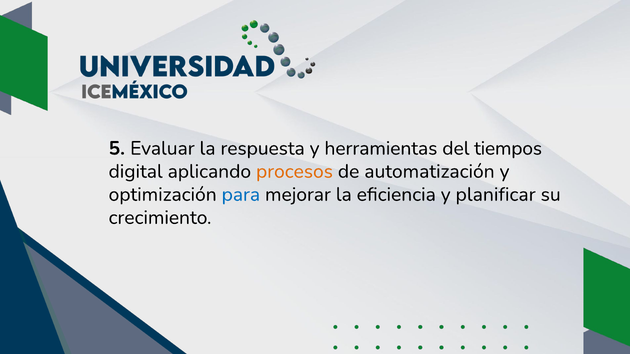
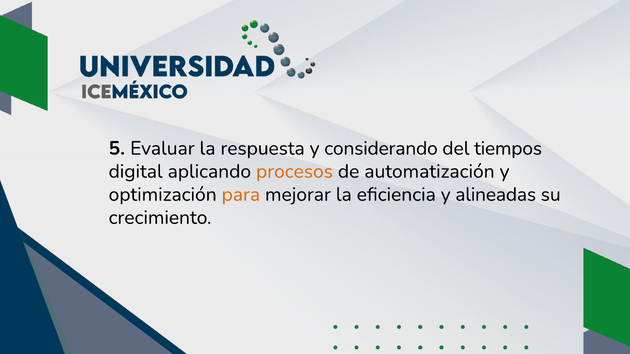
herramientas: herramientas -> considerando (381, 148)
para colour: blue -> orange (241, 195)
planificar: planificar -> alineadas (496, 195)
